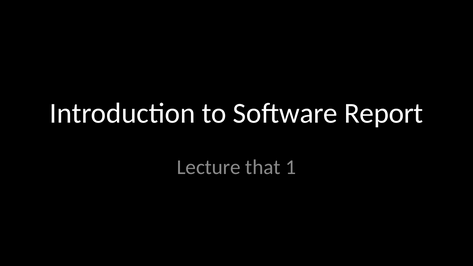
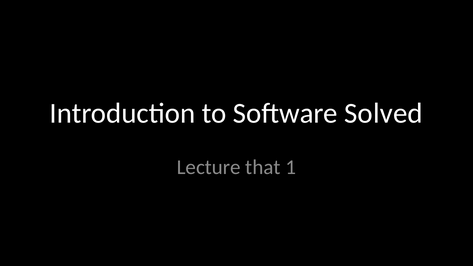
Report: Report -> Solved (383, 113)
